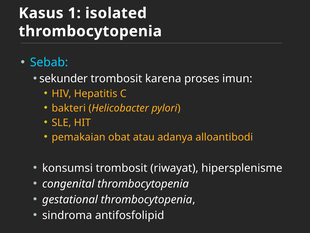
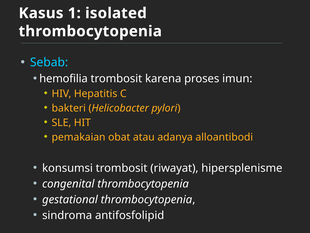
sekunder: sekunder -> hemofilia (64, 79)
